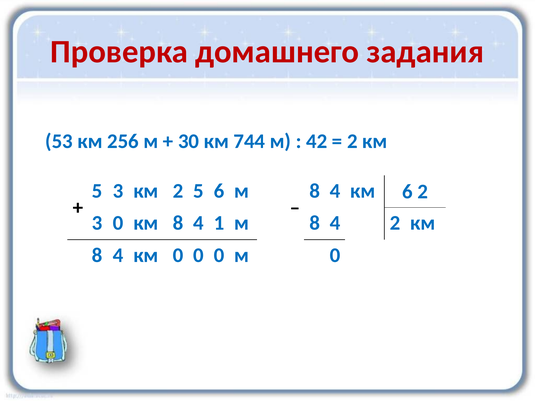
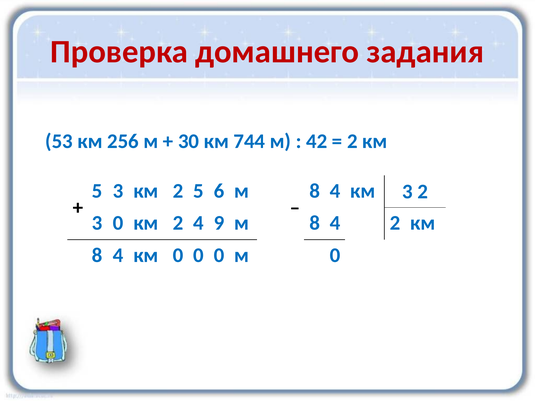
км 6: 6 -> 3 (408, 192)
0 км 8: 8 -> 2 (178, 223)
1: 1 -> 9 (219, 223)
